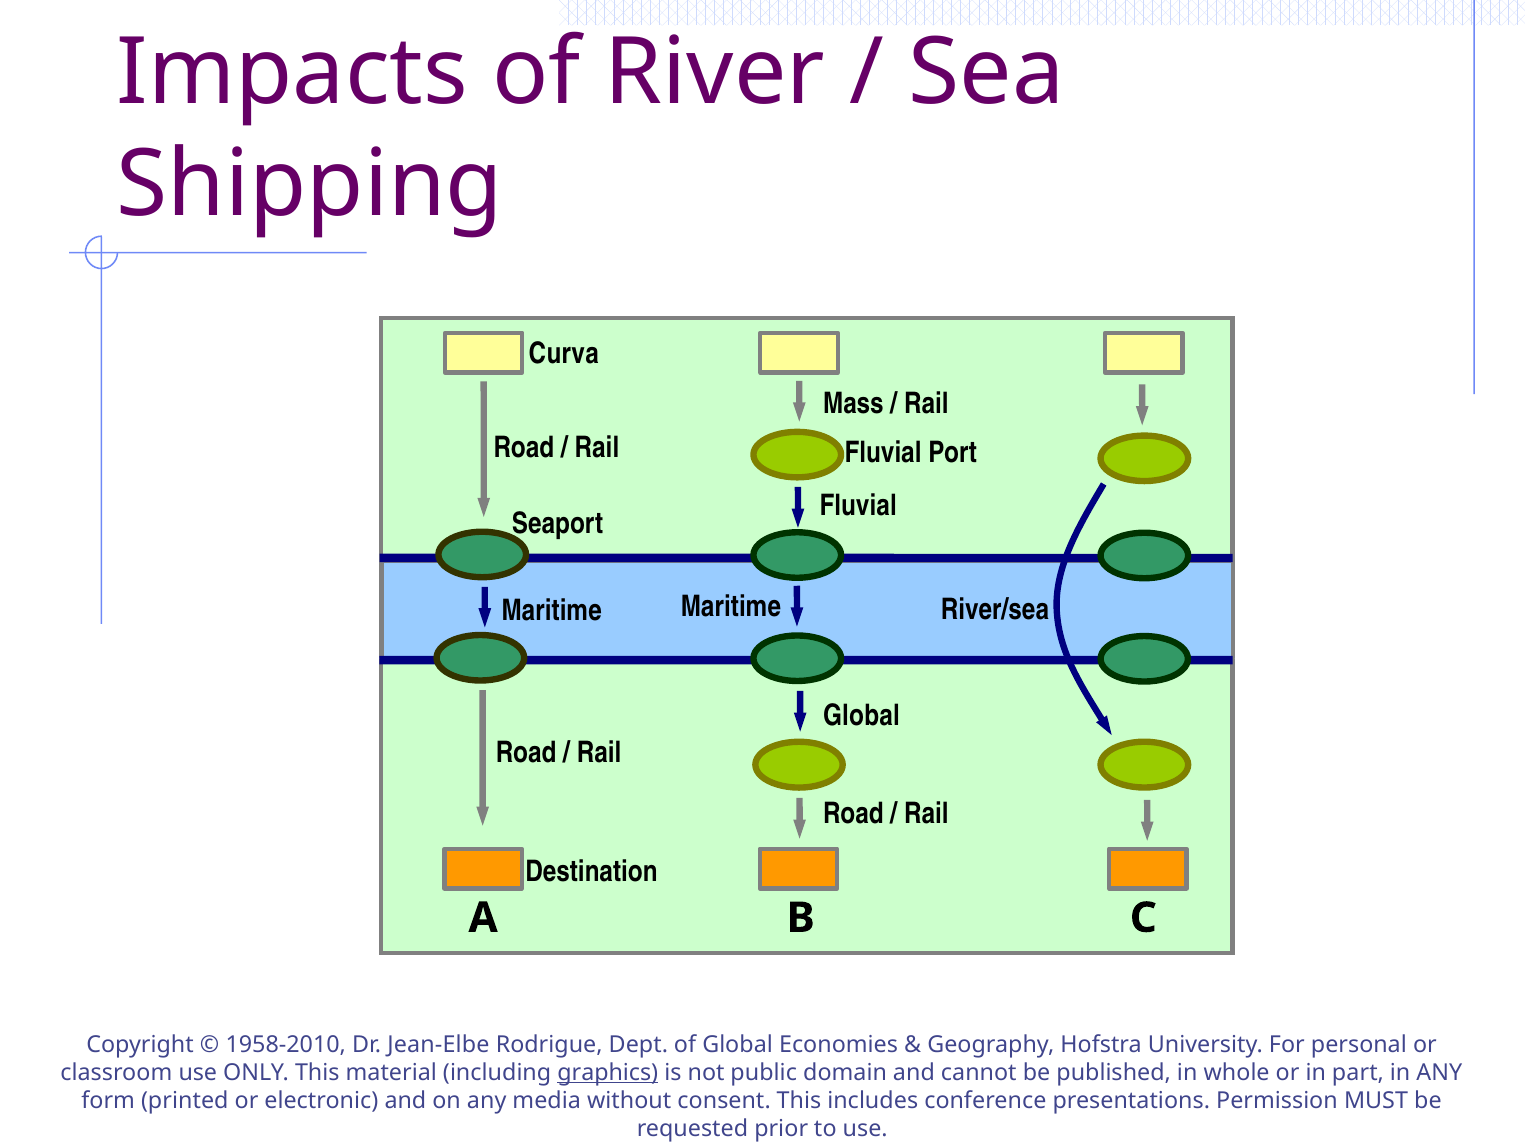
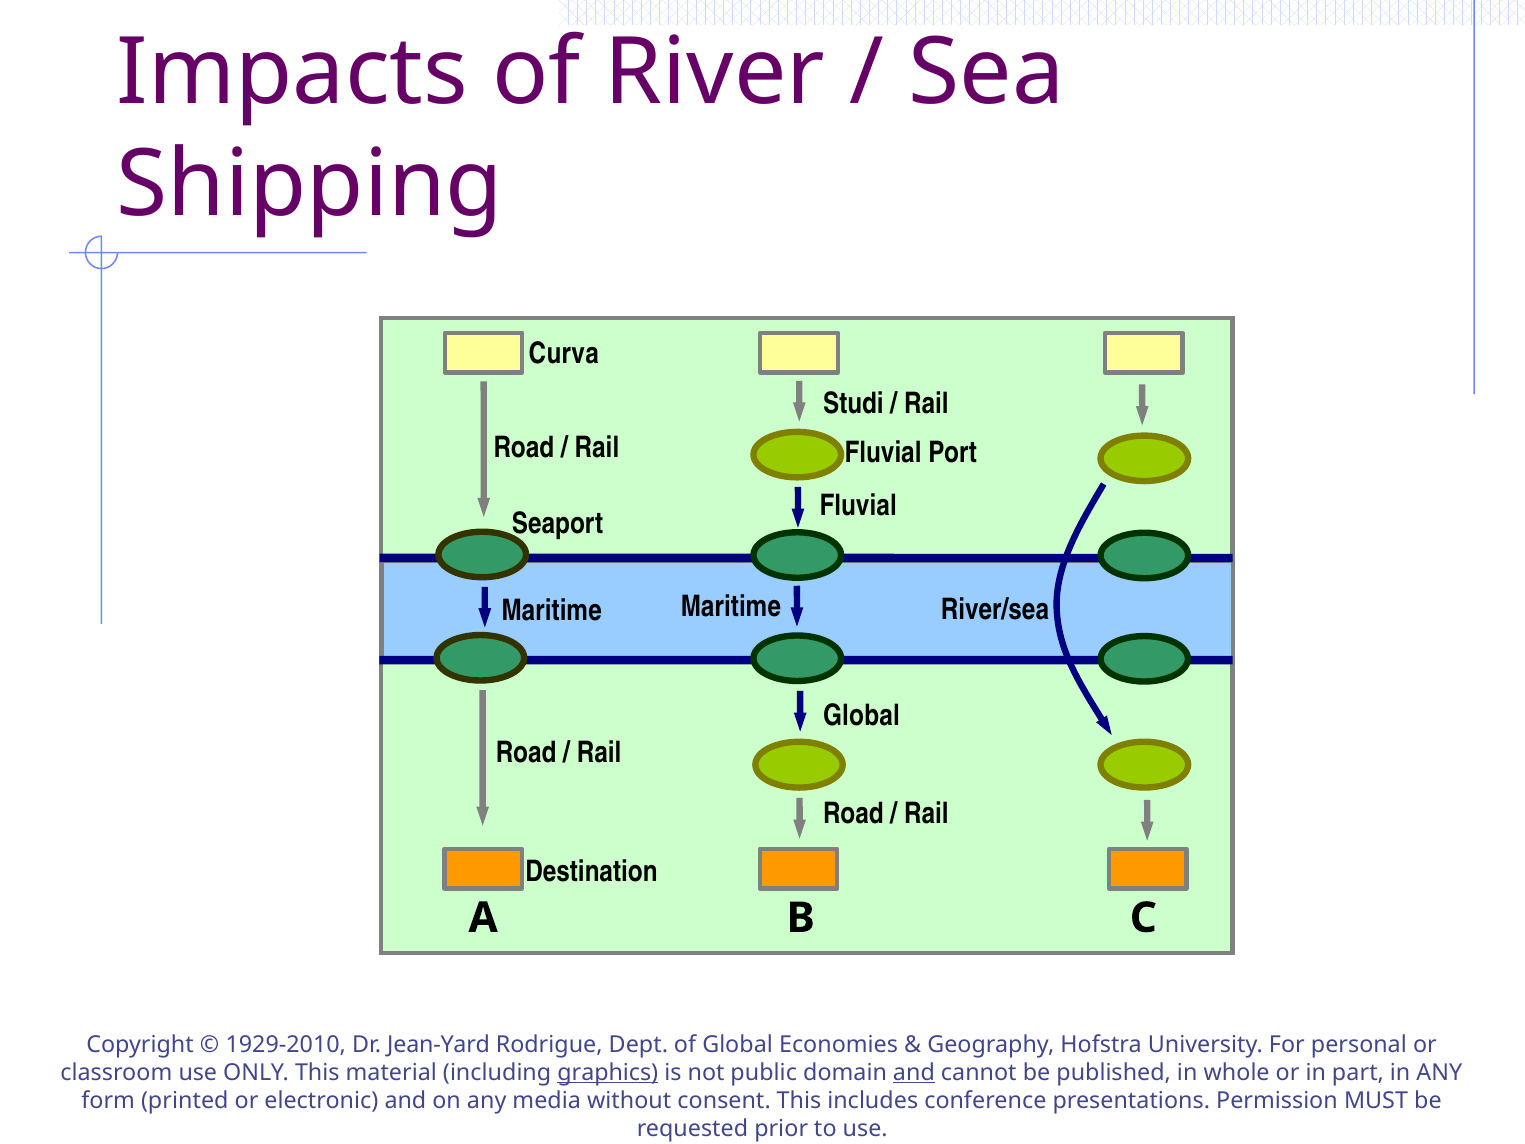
Mass: Mass -> Studi (853, 404)
1958-2010: 1958-2010 -> 1929-2010 (286, 1044)
Jean-Elbe: Jean-Elbe -> Jean-Yard (439, 1044)
and underline: none -> present (914, 1072)
